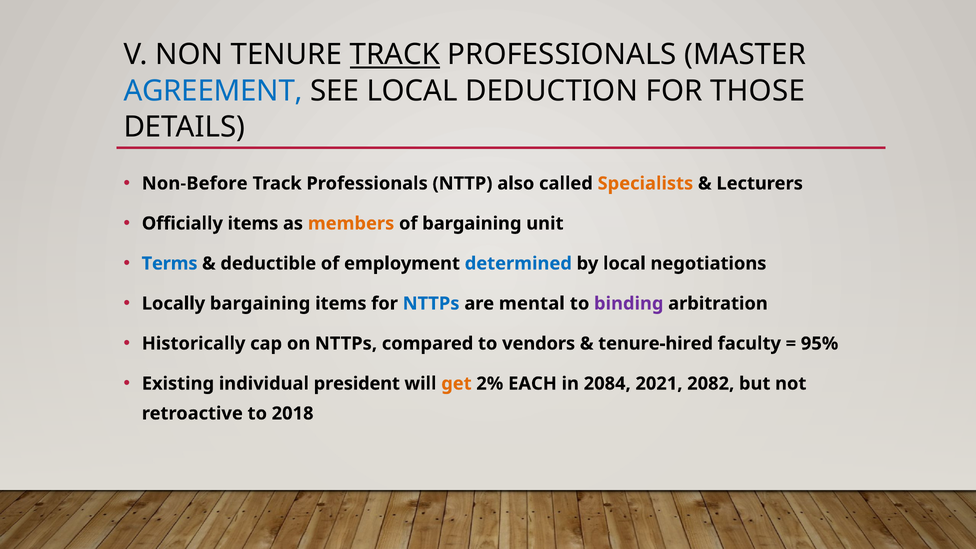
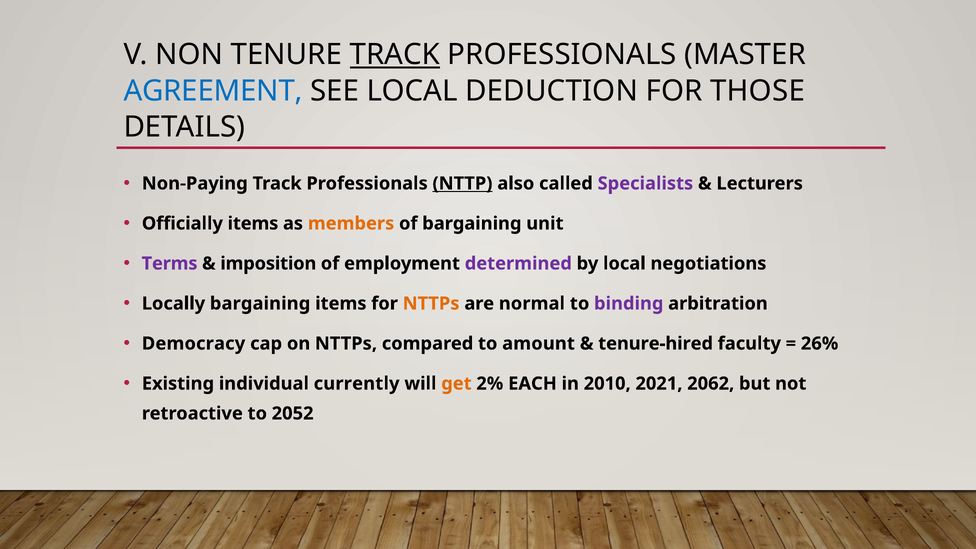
Non-Before: Non-Before -> Non-Paying (195, 183)
NTTP underline: none -> present (462, 183)
Specialists colour: orange -> purple (645, 183)
Terms colour: blue -> purple (170, 264)
deductible: deductible -> imposition (268, 264)
determined colour: blue -> purple (518, 264)
NTTPs colour: blue -> orange (431, 304)
mental: mental -> normal (532, 304)
Historically: Historically -> Democracy (194, 344)
vendors: vendors -> amount (539, 344)
95%: 95% -> 26% (820, 344)
president: president -> currently (357, 384)
2084: 2084 -> 2010 (607, 384)
2082: 2082 -> 2062 (711, 384)
2018: 2018 -> 2052 (293, 413)
